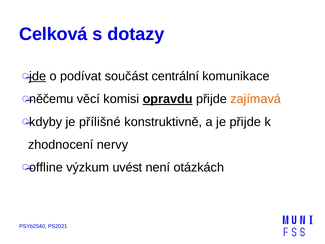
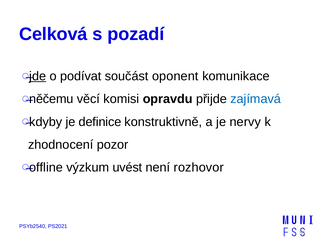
dotazy: dotazy -> pozadí (136, 34)
centrální: centrální -> oponent (175, 76)
opravdu underline: present -> none (168, 99)
zajímavá colour: orange -> blue (256, 99)
přílišné: přílišné -> definice (100, 122)
je přijde: přijde -> nervy (245, 122)
nervy: nervy -> pozor (113, 144)
otázkách: otázkách -> rozhovor (199, 167)
